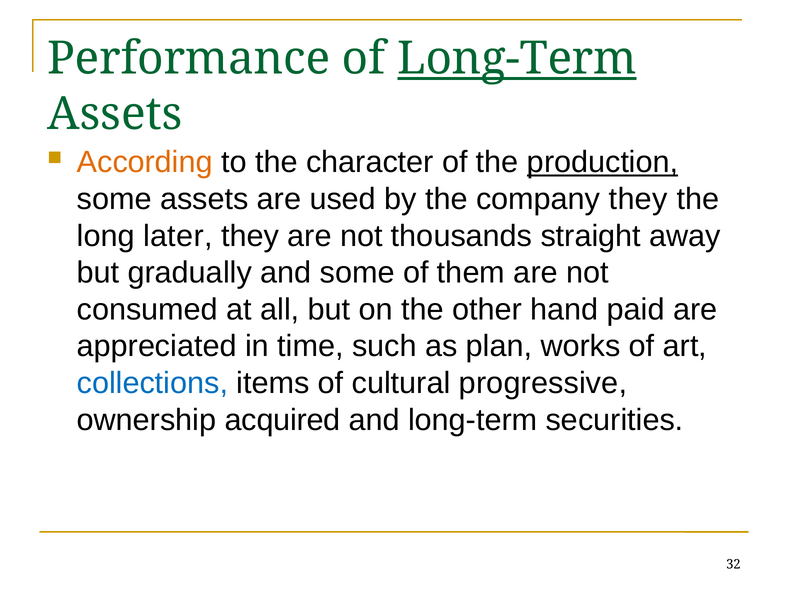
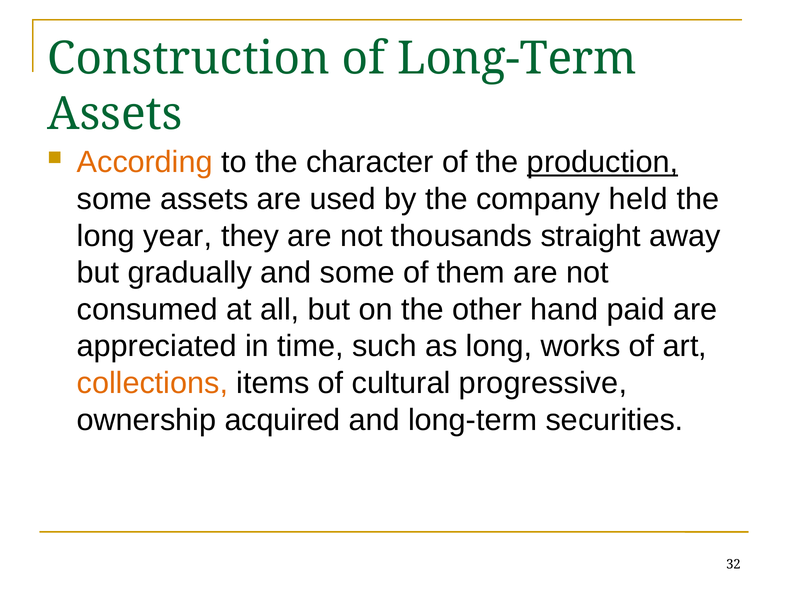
Performance: Performance -> Construction (189, 59)
Long-Term underline: present -> none (517, 59)
company they: they -> held (638, 199)
later: later -> year (178, 236)
as plan: plan -> long (499, 346)
collections colour: blue -> orange (152, 383)
